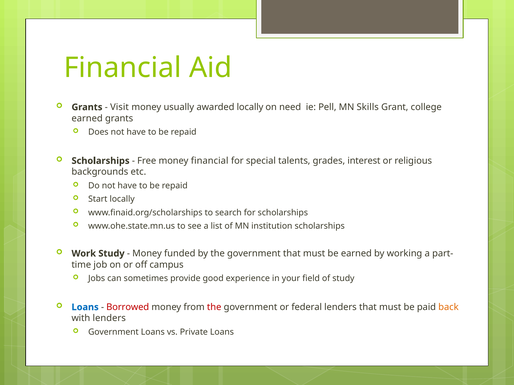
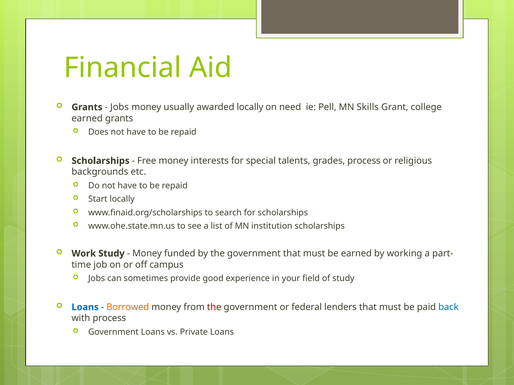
Visit: Visit -> Jobs (120, 107)
money financial: financial -> interests (210, 161)
grades interest: interest -> process (364, 161)
Borrowed colour: red -> orange (128, 308)
back colour: orange -> blue (448, 308)
with lenders: lenders -> process (109, 319)
